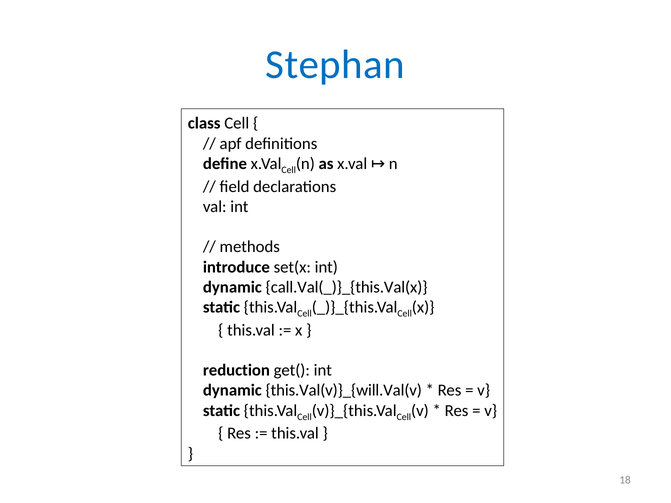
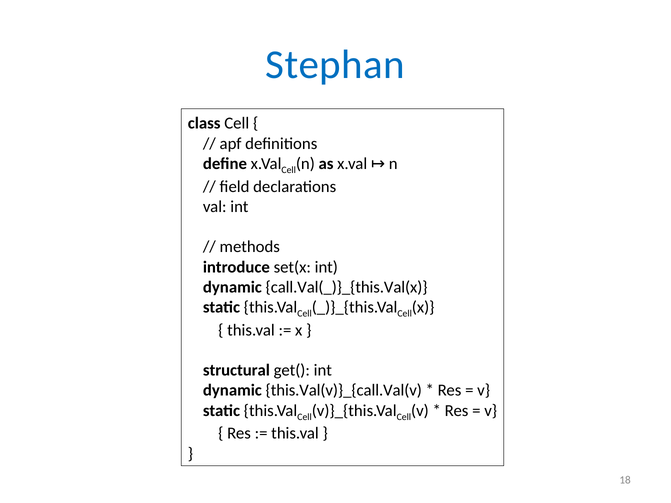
reduction: reduction -> structural (236, 371)
this.Val(v)}_{will.Val(v: this.Val(v)}_{will.Val(v -> this.Val(v)}_{call.Val(v (344, 391)
